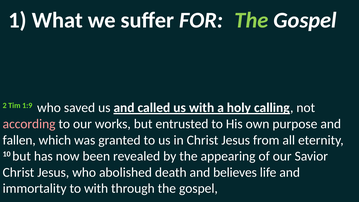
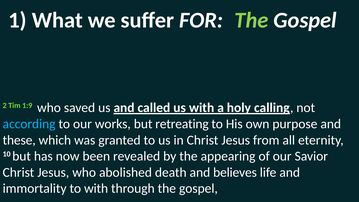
according colour: pink -> light blue (29, 124)
entrusted: entrusted -> retreating (182, 124)
fallen: fallen -> these (19, 140)
